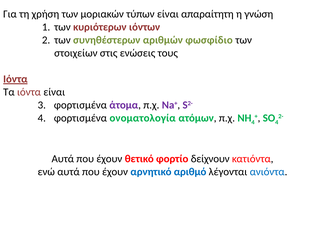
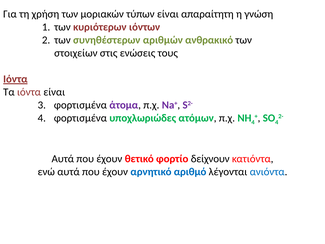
φωσφίδιο: φωσφίδιο -> ανθρακικό (209, 40)
ονοματολογία: ονοματολογία -> υποχλωριώδες (143, 118)
